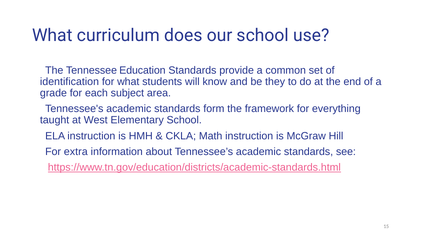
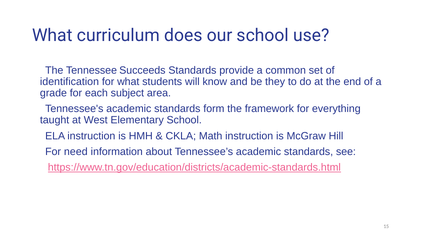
Education: Education -> Succeeds (142, 70)
extra: extra -> need (76, 152)
